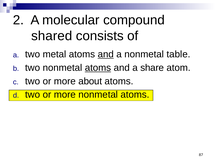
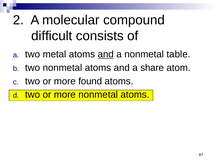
shared: shared -> difficult (52, 36)
atoms underline: present -> none (98, 68)
about: about -> found (90, 81)
